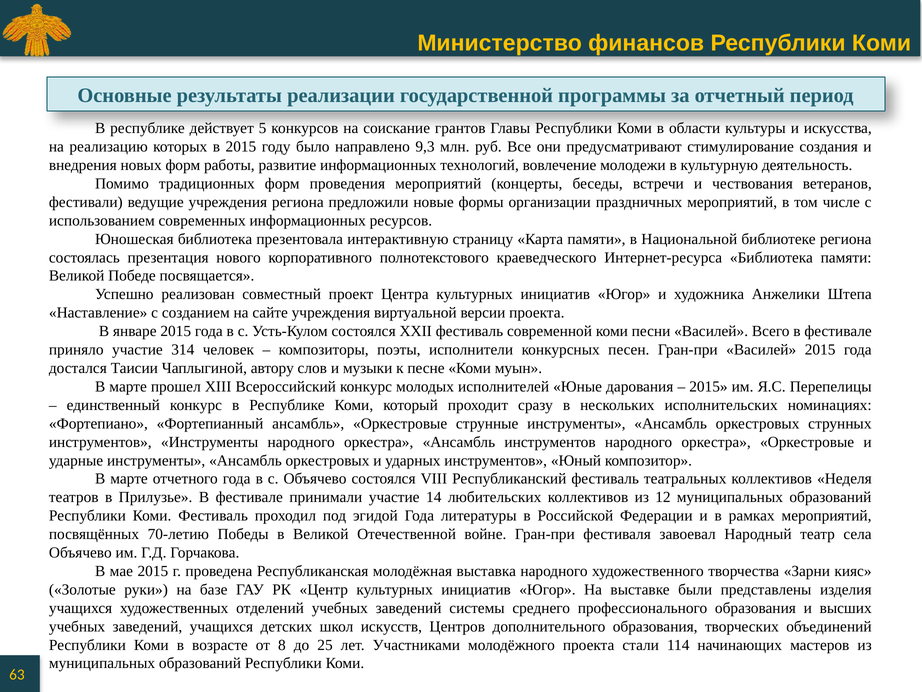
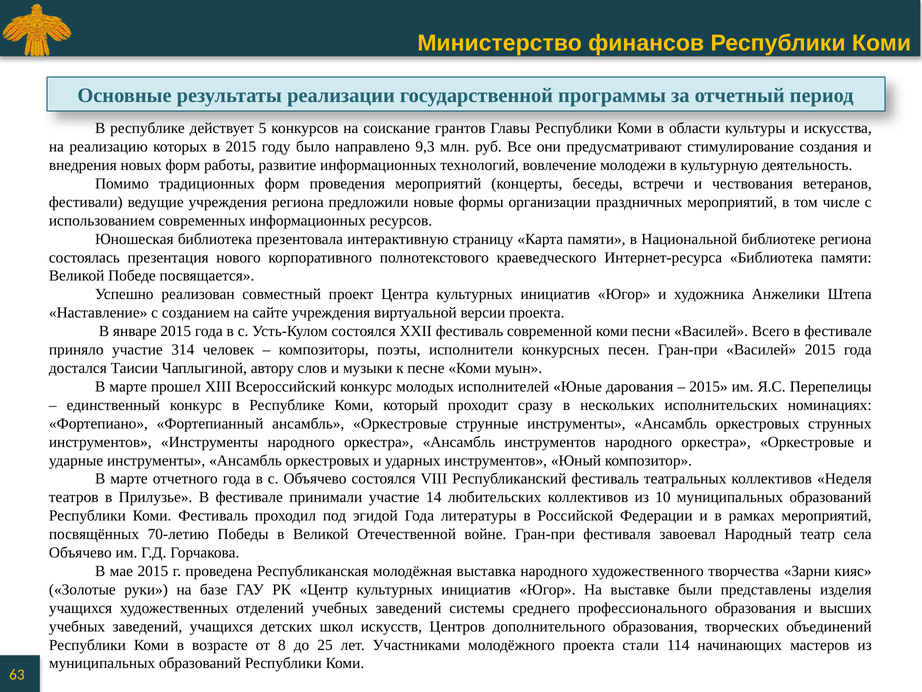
12: 12 -> 10 (663, 497)
